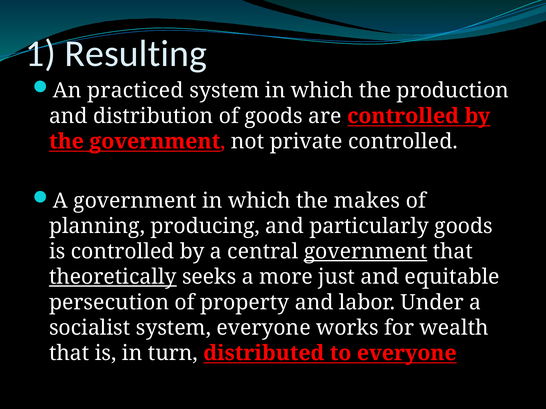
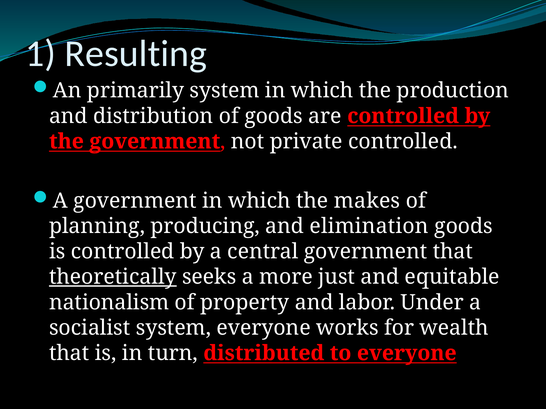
practiced: practiced -> primarily (136, 91)
particularly: particularly -> elimination (369, 226)
government underline: present -> none (366, 252)
persecution: persecution -> nationalism (109, 303)
